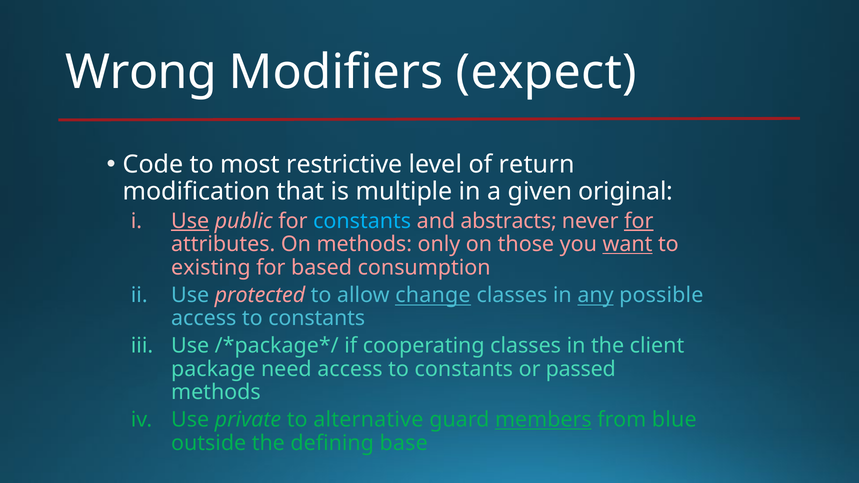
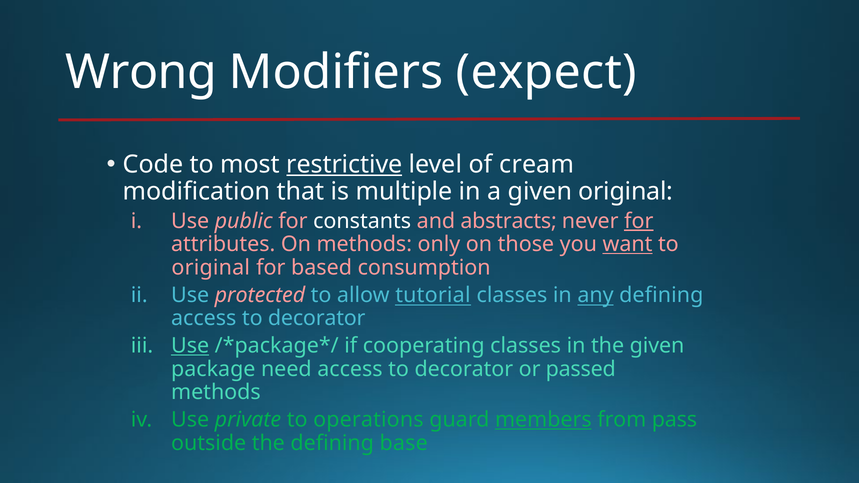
restrictive underline: none -> present (344, 164)
return: return -> cream (537, 164)
Use underline: present -> none (190, 221)
constants colour: light blue -> white (362, 221)
existing: existing -> original (211, 268)
change: change -> tutorial (433, 295)
any possible: possible -> defining (661, 295)
constants: constants -> decorator (317, 318)
Use underline: none -> present (190, 346)
the client: client -> given (657, 346)
need access to constants: constants -> decorator (464, 369)
alternative: alternative -> operations (368, 420)
blue: blue -> pass (674, 420)
